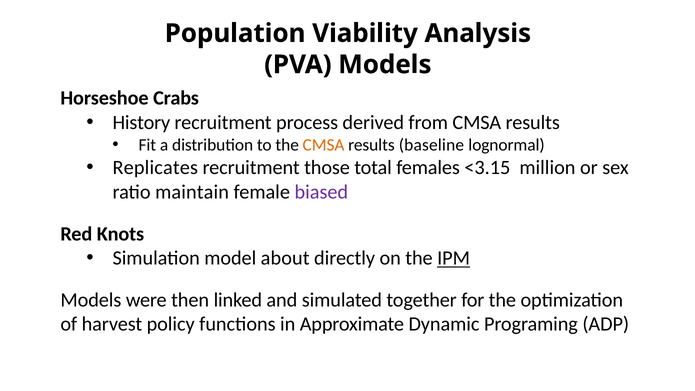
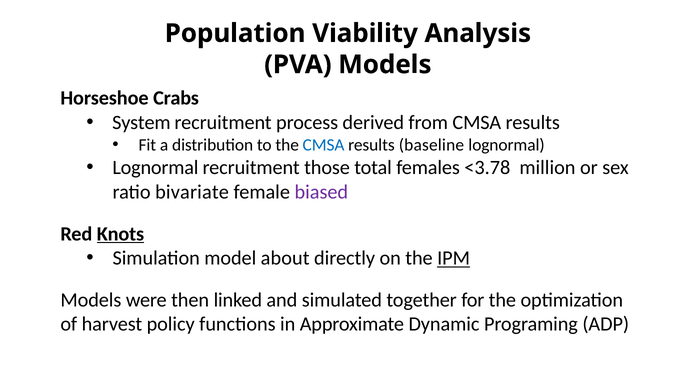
History: History -> System (141, 122)
CMSA colour: orange -> blue (324, 145)
Replicates: Replicates -> Lognormal (155, 168)
<3.15: <3.15 -> <3.78 (487, 168)
maintain: maintain -> bivariate (192, 192)
Knots underline: none -> present (120, 234)
